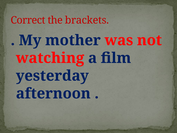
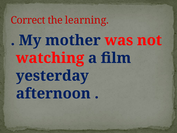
brackets: brackets -> learning (87, 20)
